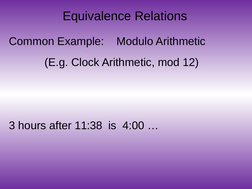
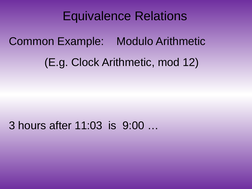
11:38: 11:38 -> 11:03 (88, 126)
4:00: 4:00 -> 9:00 (133, 126)
